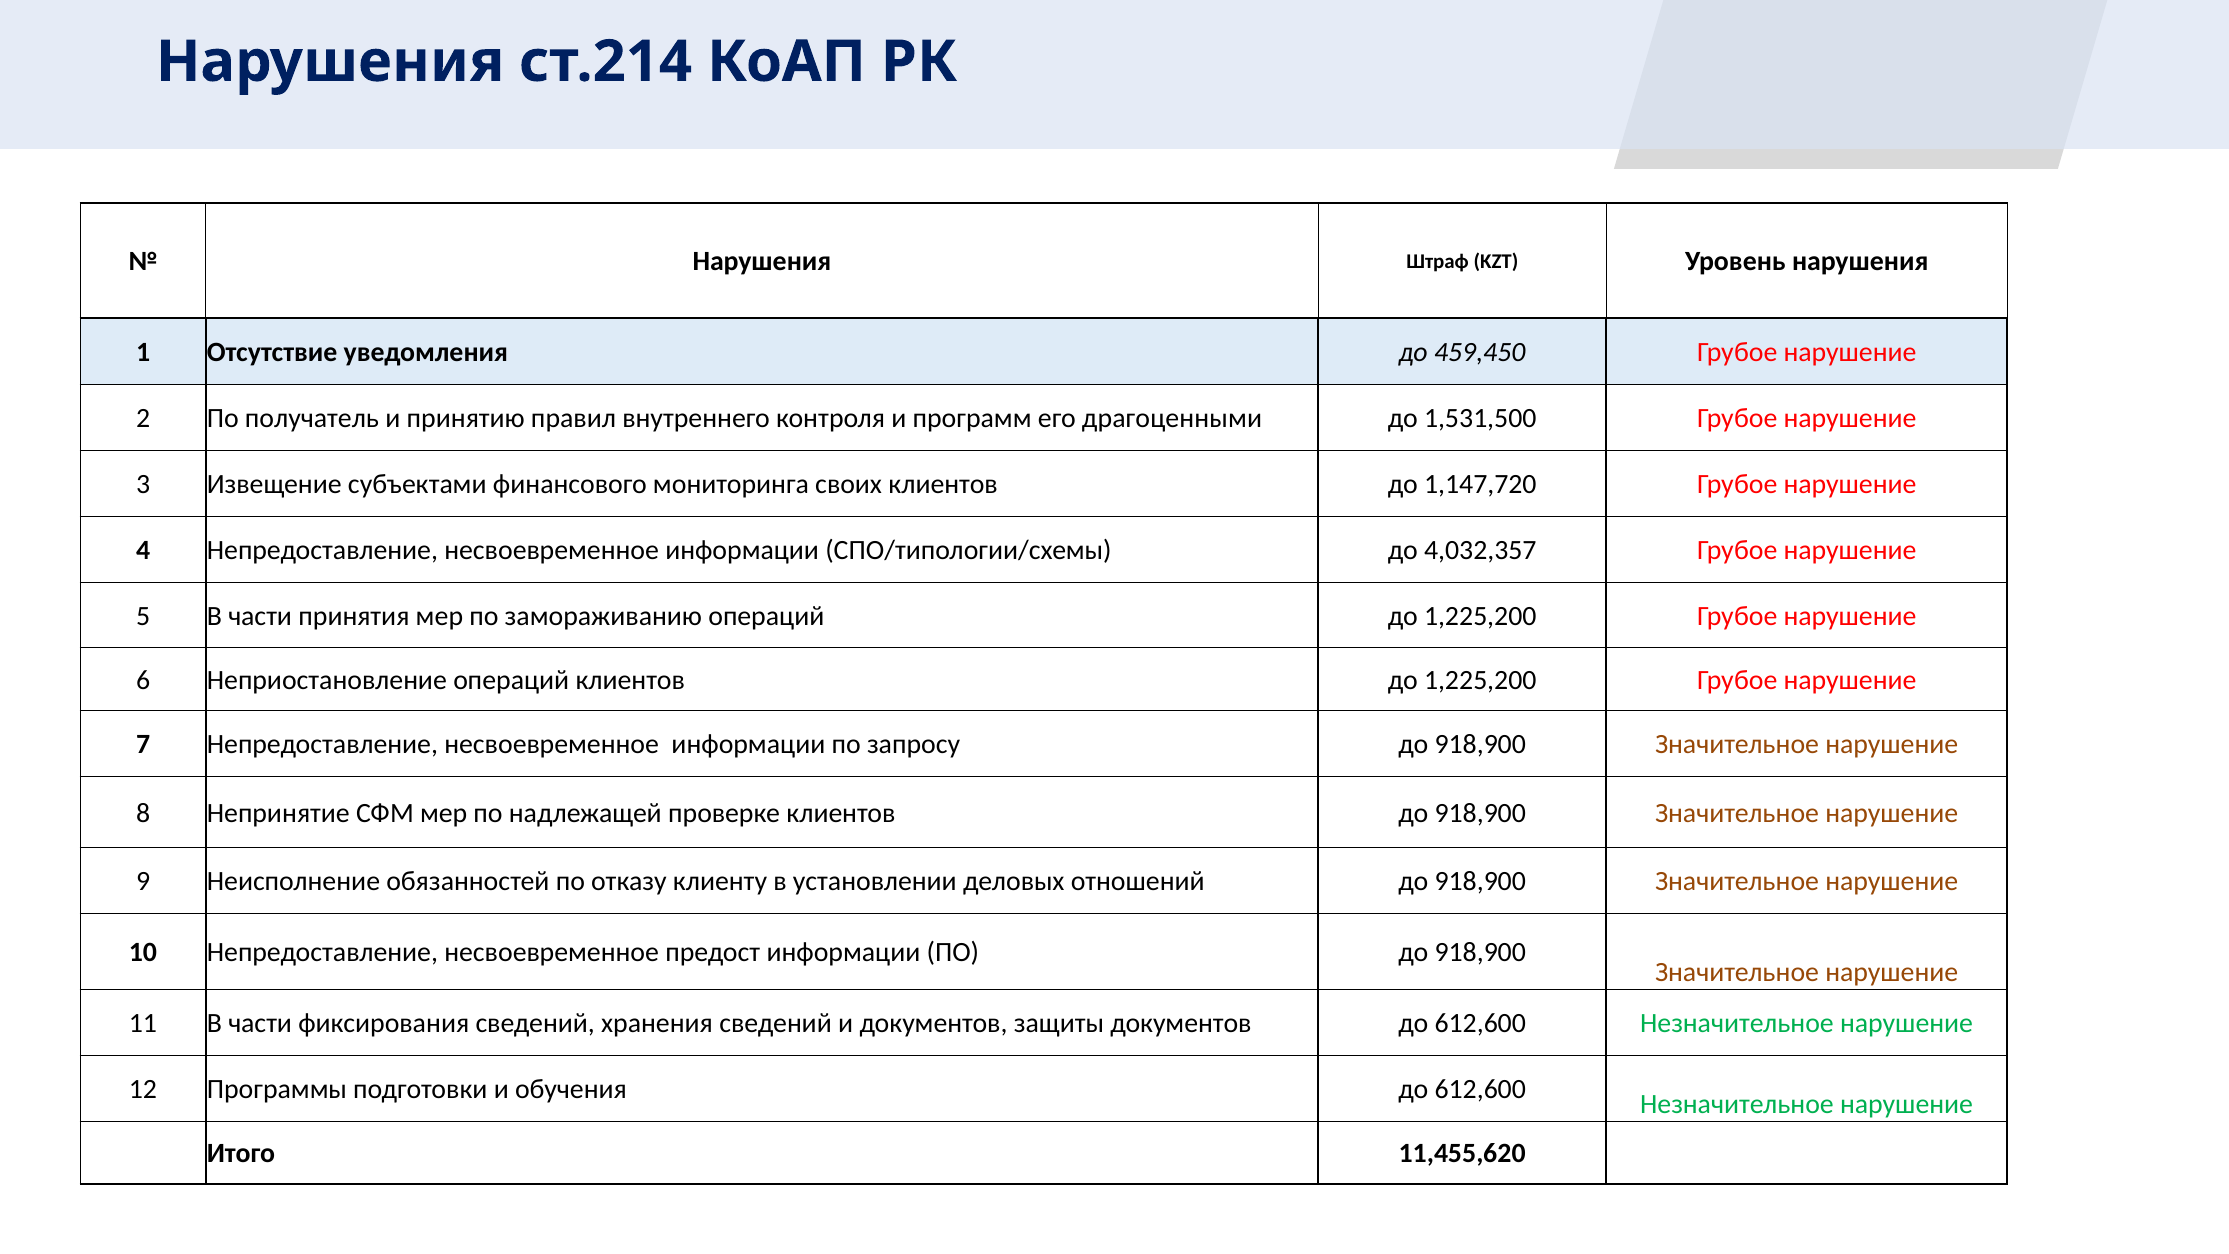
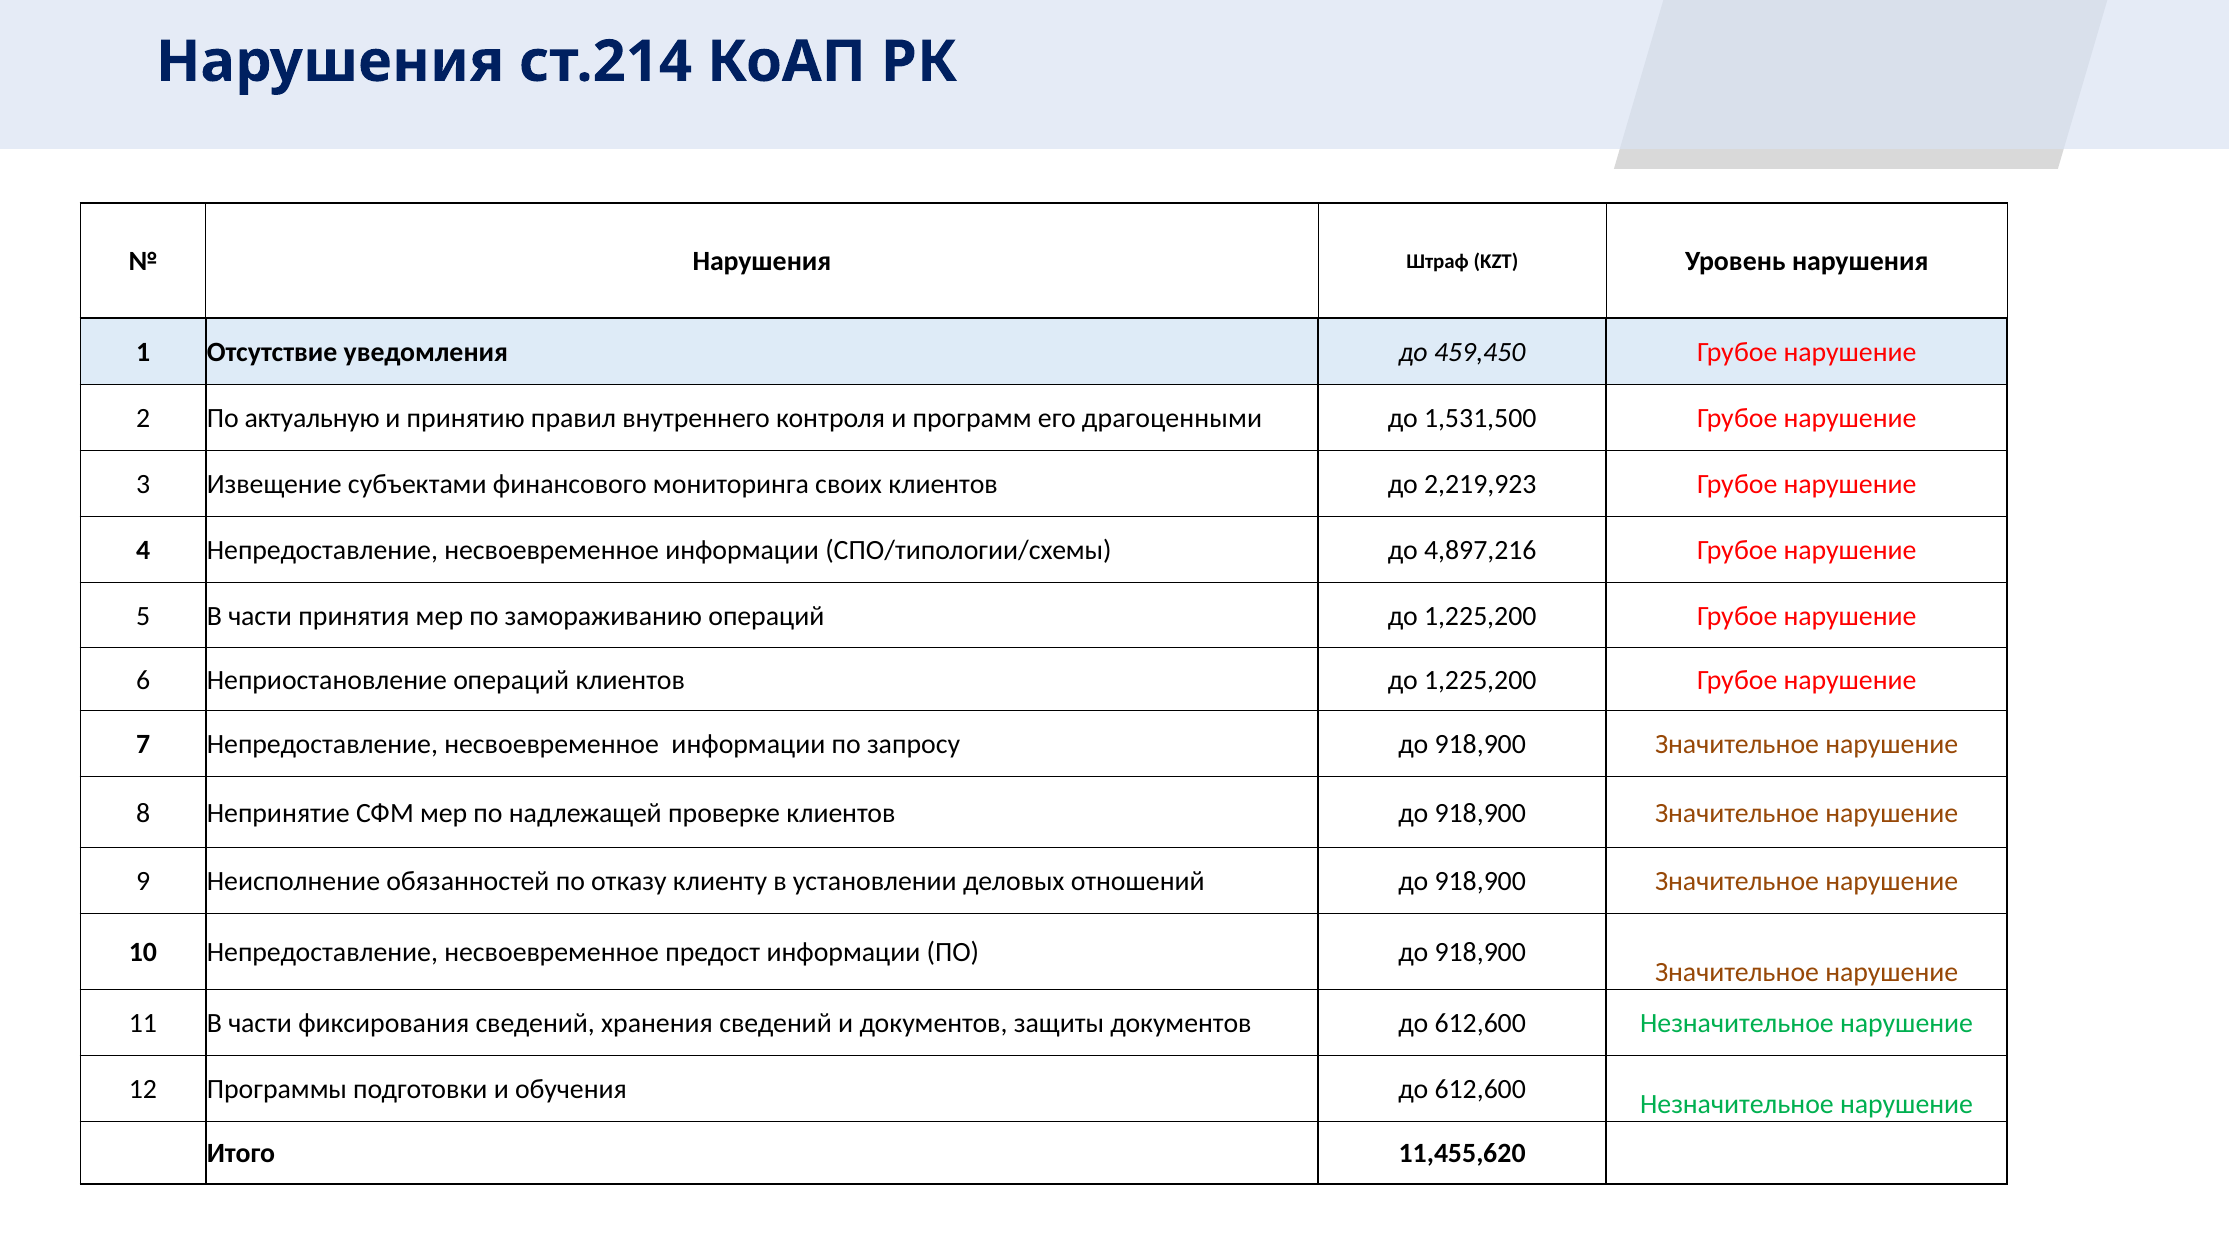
получатель: получатель -> актуальную (312, 418)
1,147,720: 1,147,720 -> 2,219,923 (1480, 484)
4,032,357: 4,032,357 -> 4,897,216 (1480, 550)
